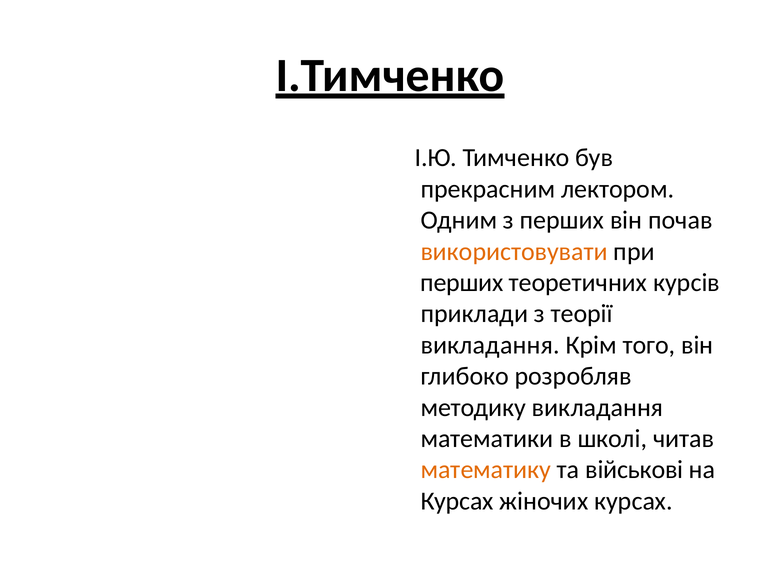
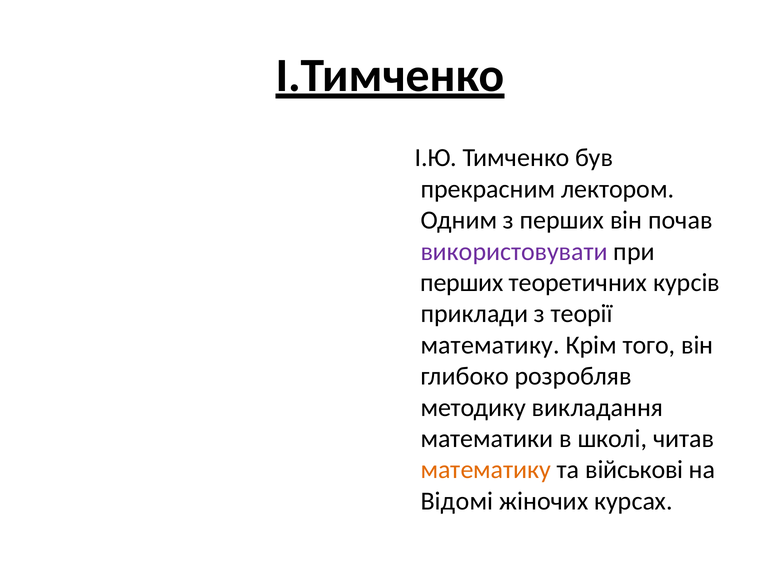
використовувати colour: orange -> purple (514, 251)
викладання: викладання -> математику (490, 345)
Курсах: Курсах -> Відомі (457, 501)
